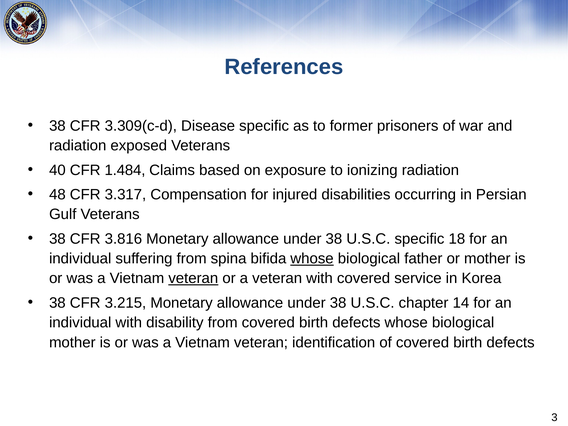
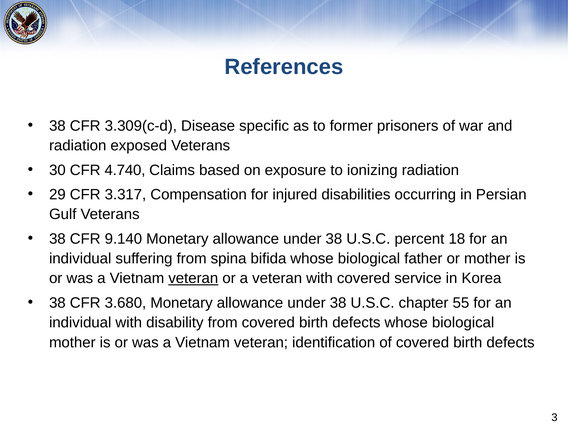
40: 40 -> 30 (57, 170)
1.484: 1.484 -> 4.740 (125, 170)
48: 48 -> 29 (57, 195)
3.816: 3.816 -> 9.140 (123, 239)
U.S.C specific: specific -> percent (419, 239)
whose underline: present -> none (312, 259)
3.215: 3.215 -> 3.680 (125, 303)
14: 14 -> 55 (461, 303)
